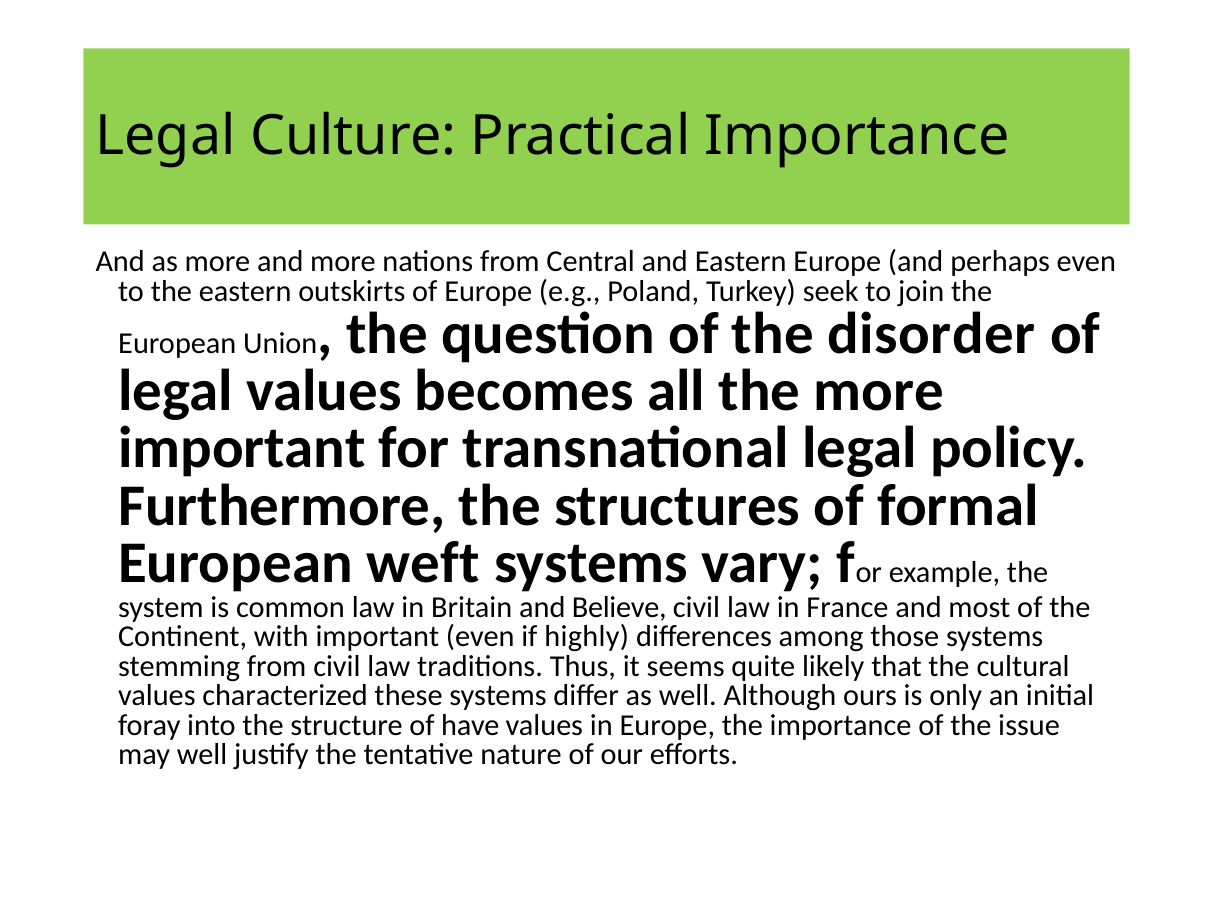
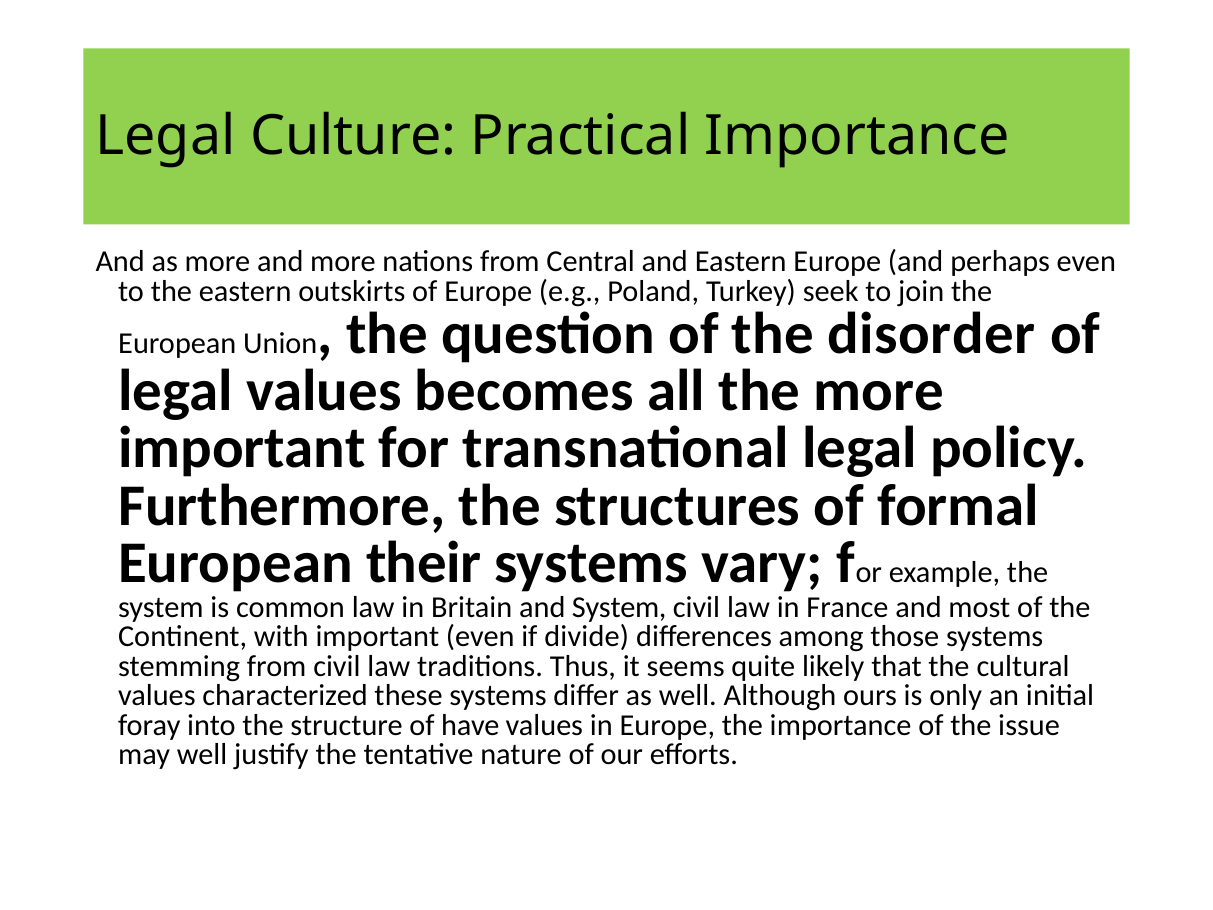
weft: weft -> their (424, 563)
and Believe: Believe -> System (619, 607)
highly: highly -> divide (587, 637)
